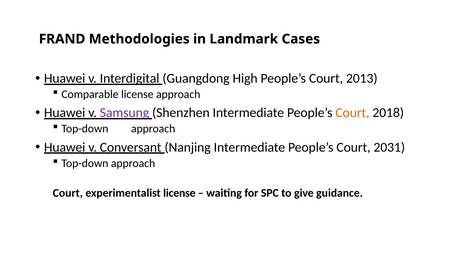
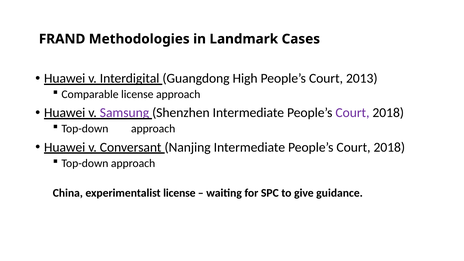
Court colour: orange -> purple (352, 113)
2031: 2031 -> 2018 (389, 147)
Court: Court -> China (68, 193)
